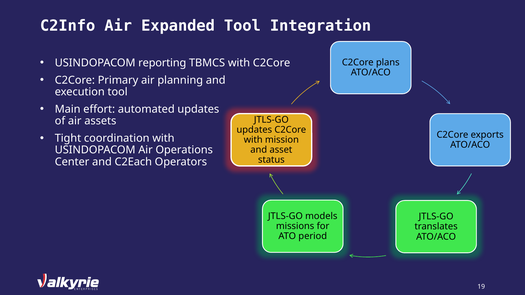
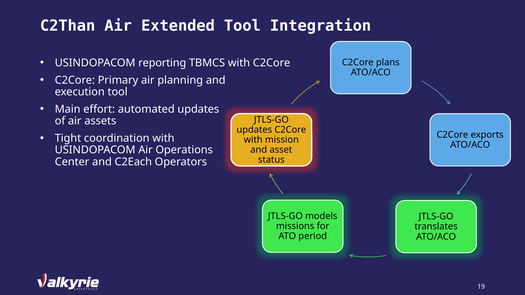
C2Info: C2Info -> C2Than (68, 26)
Expanded: Expanded -> Extended (178, 26)
